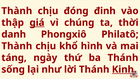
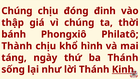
Thành: Thành -> Chúng (17, 11)
giá underline: present -> none (37, 23)
danh: danh -> bánh (14, 34)
